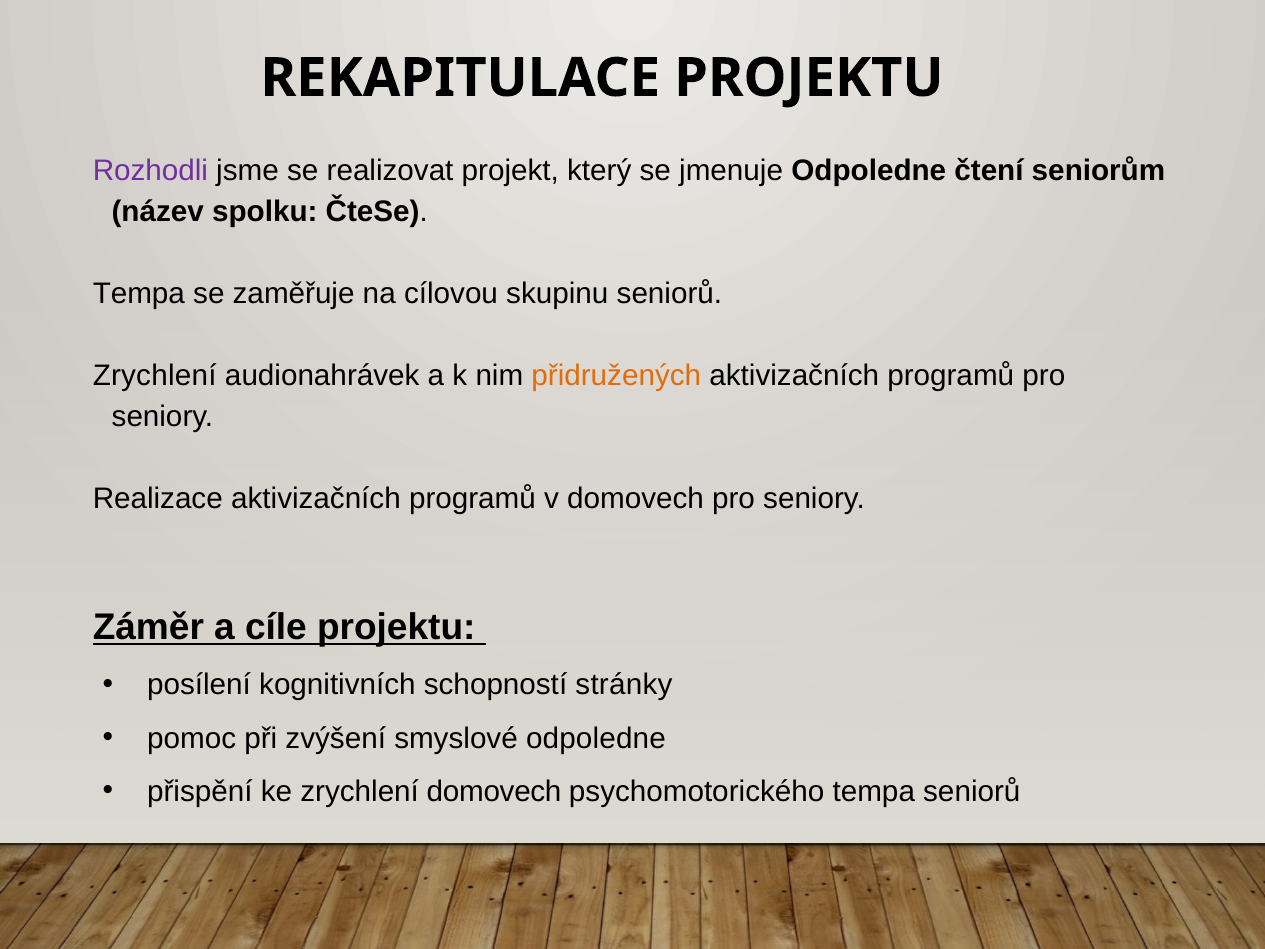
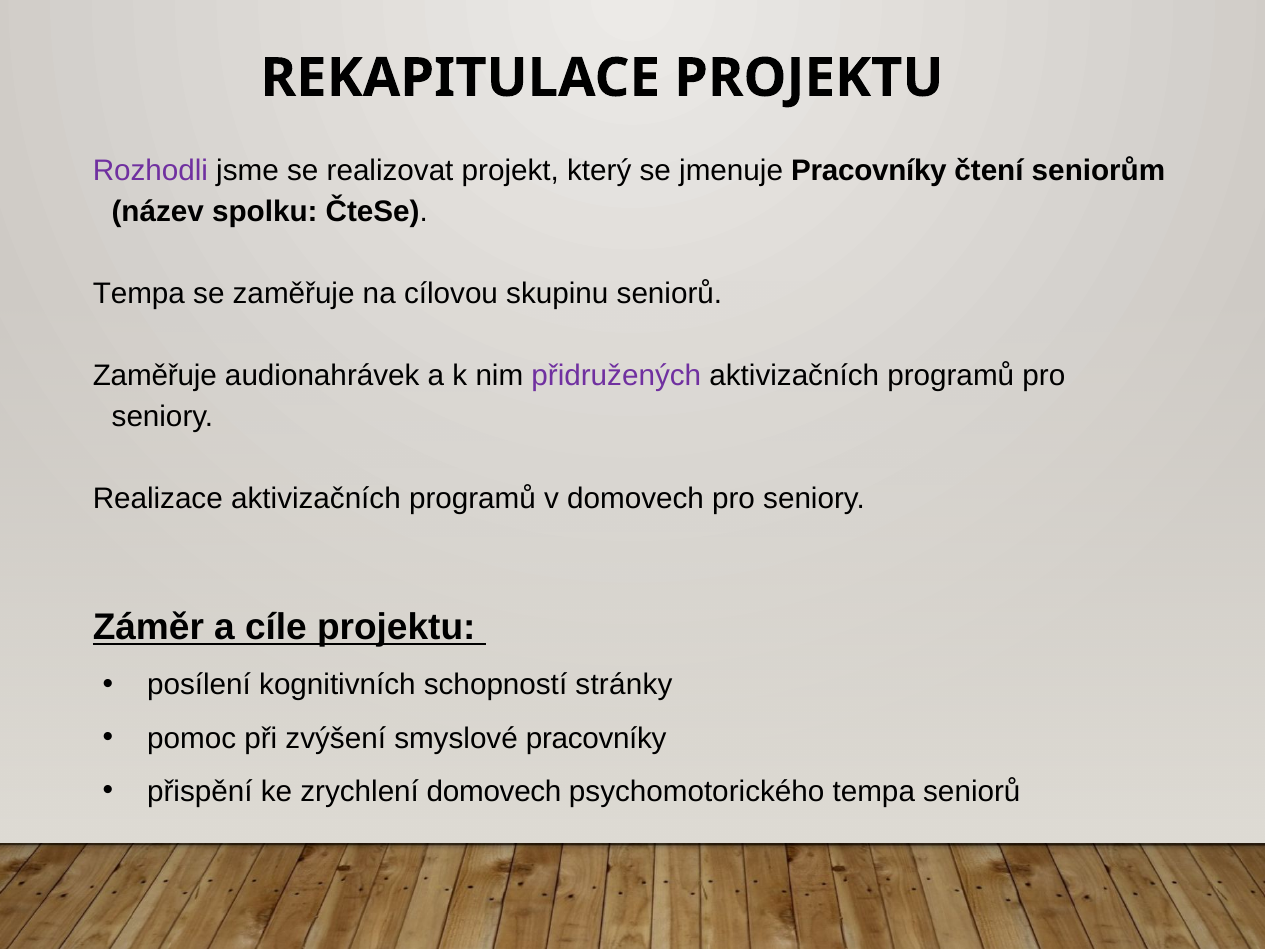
jmenuje Odpoledne: Odpoledne -> Pracovníky (869, 171)
Zrychlení: Zrychlení -> Zaměřuje (155, 376)
přidružených colour: orange -> purple (616, 376)
smyslové odpoledne: odpoledne -> pracovníky (596, 738)
